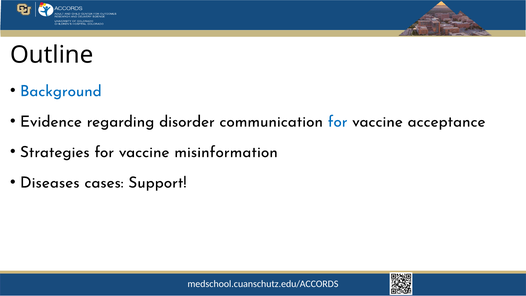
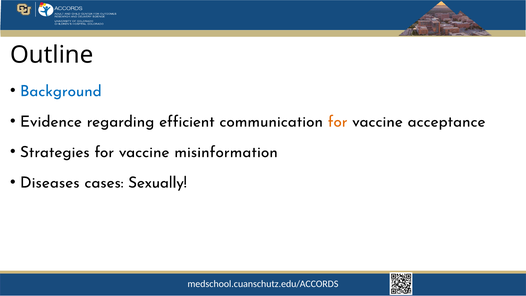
disorder: disorder -> efficient (187, 121)
for colour: blue -> orange (338, 121)
Support: Support -> Sexually (157, 182)
